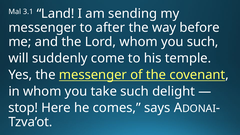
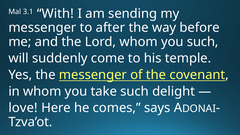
Land: Land -> With (55, 14)
stop: stop -> love (23, 108)
